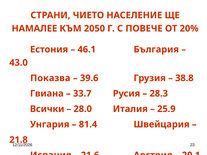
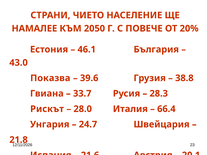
Всички: Всички -> Рискът (47, 109)
25.9: 25.9 -> 66.4 (166, 109)
81.4: 81.4 -> 24.7 (88, 125)
